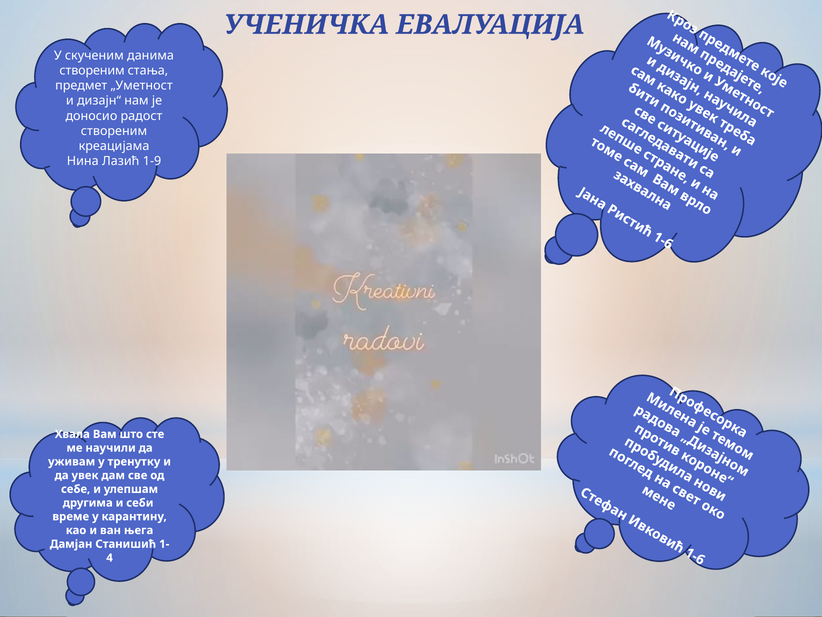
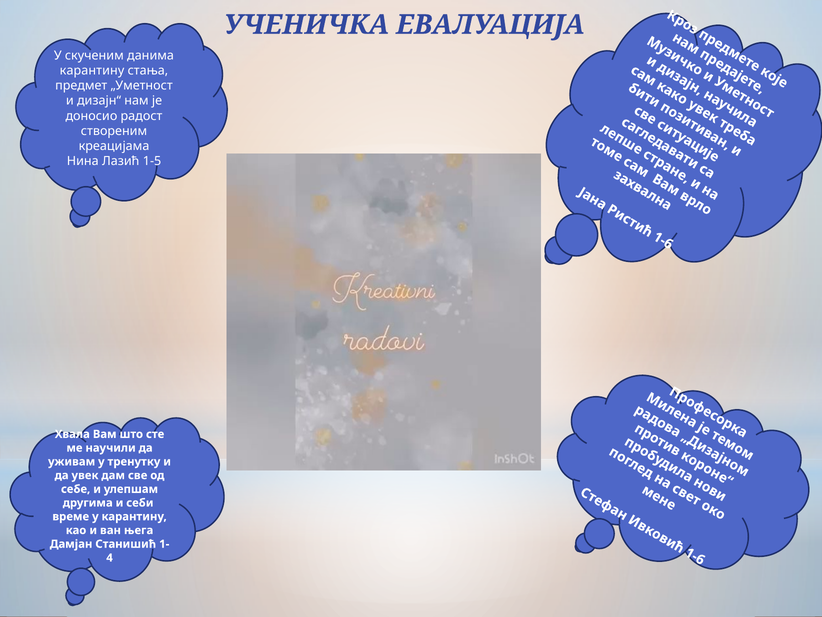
створеним: створеним -> карантину (92, 71)
1-9: 1-9 -> 1-5 (152, 161)
